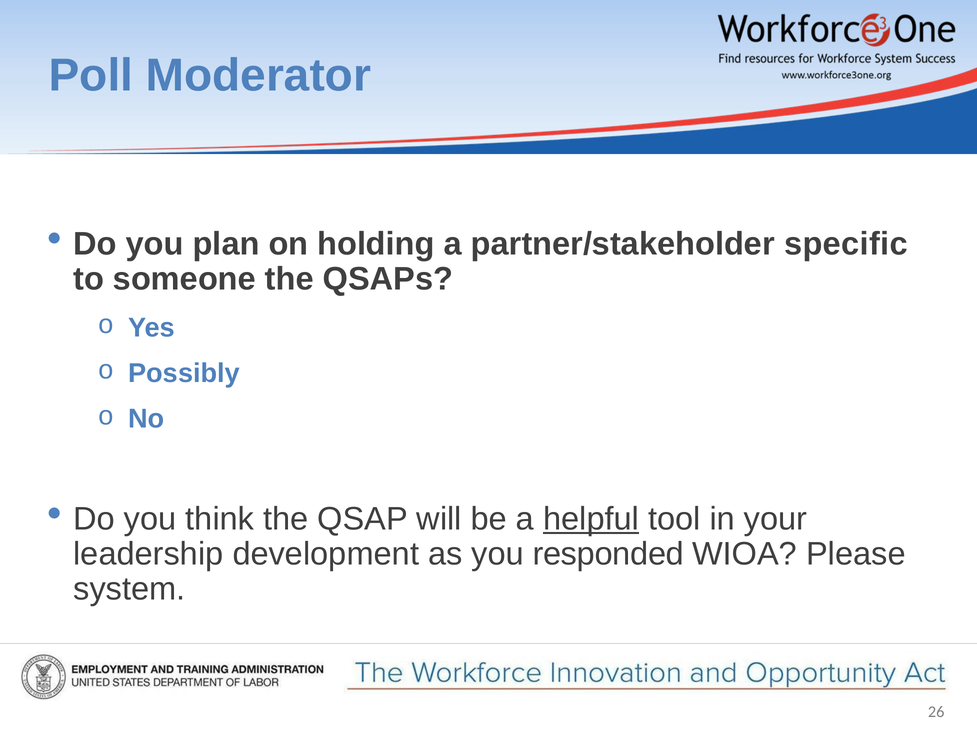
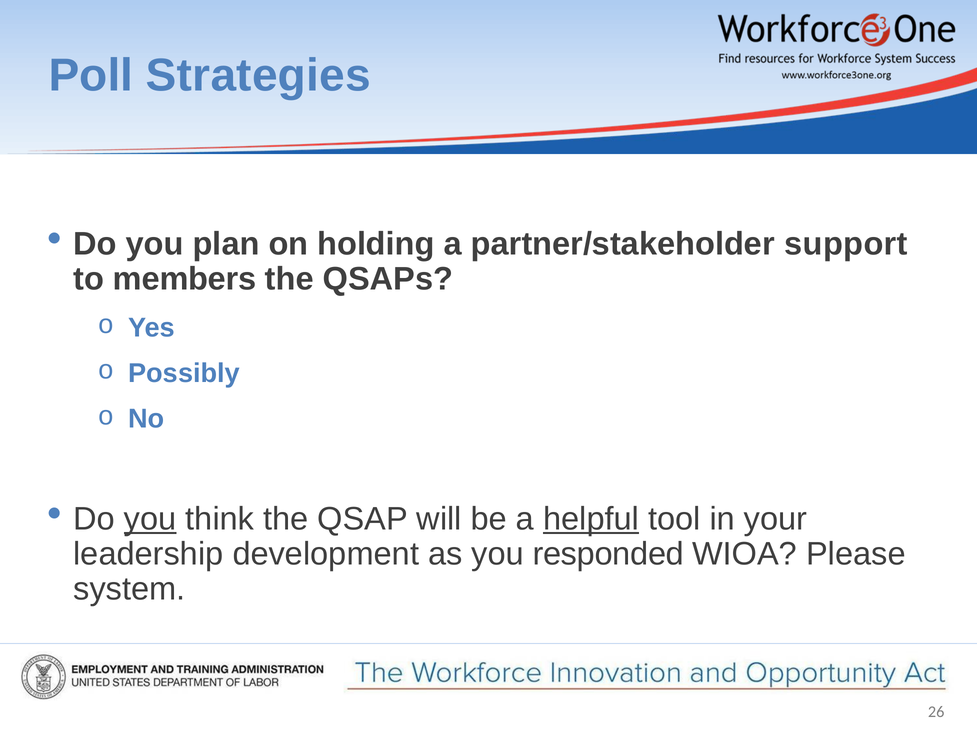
Moderator: Moderator -> Strategies (258, 75)
specific: specific -> support (846, 244)
someone: someone -> members (185, 279)
you underline: none -> present (150, 519)
